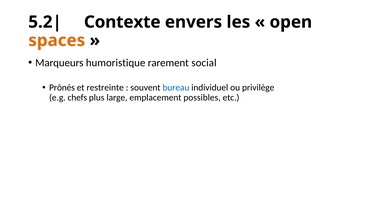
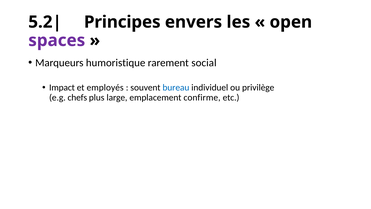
Contexte: Contexte -> Principes (122, 22)
spaces colour: orange -> purple (57, 40)
Prônés: Prônés -> Impact (62, 87)
restreinte: restreinte -> employés (105, 87)
possibles: possibles -> confirme (202, 97)
